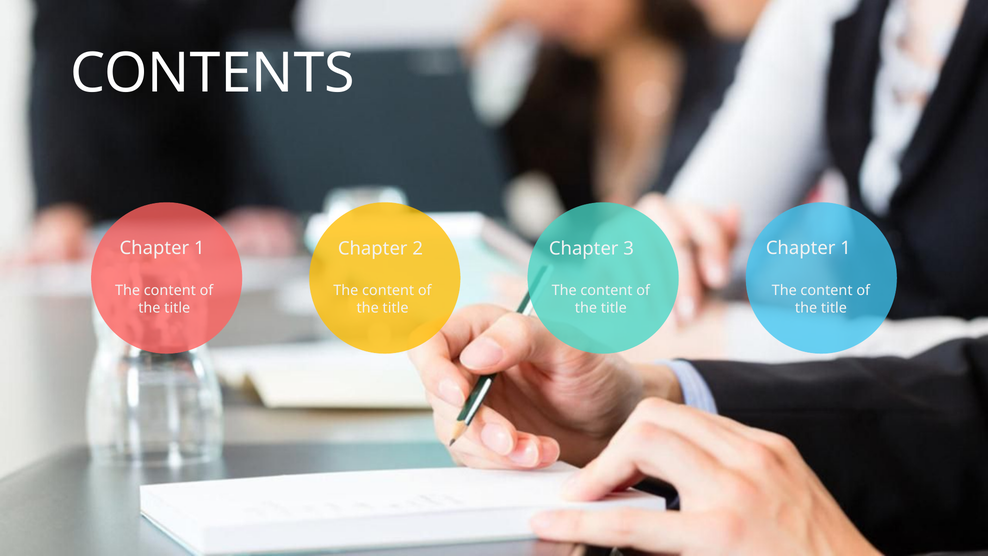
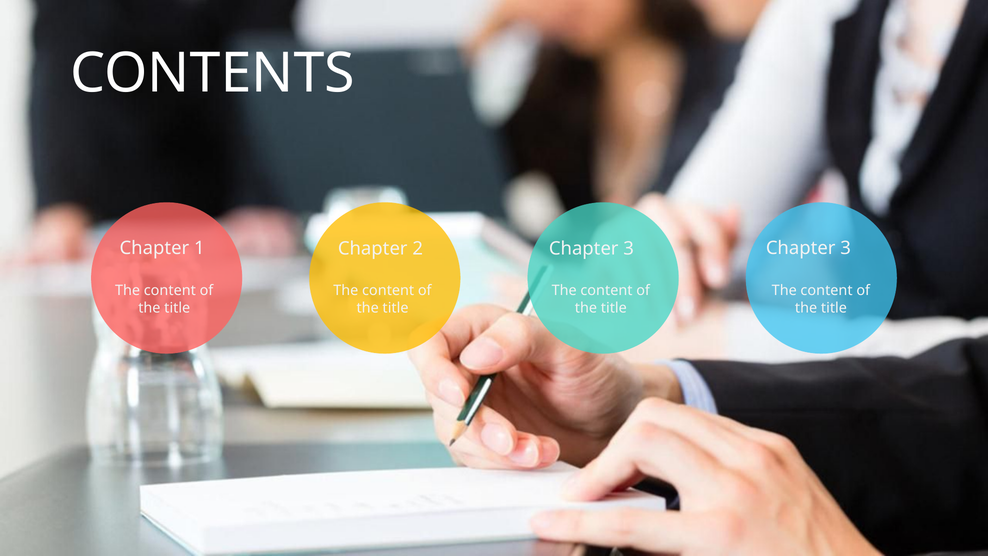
1: 1 -> 3 (846, 248)
